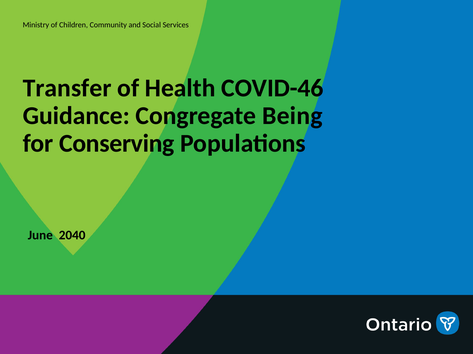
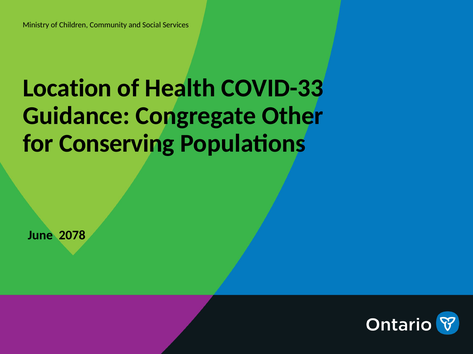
Transfer: Transfer -> Location (67, 88)
COVID-46: COVID-46 -> COVID-33 (272, 88)
Being: Being -> Other (293, 116)
2040: 2040 -> 2078 (72, 236)
